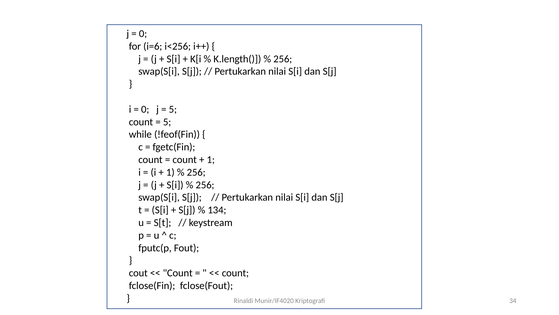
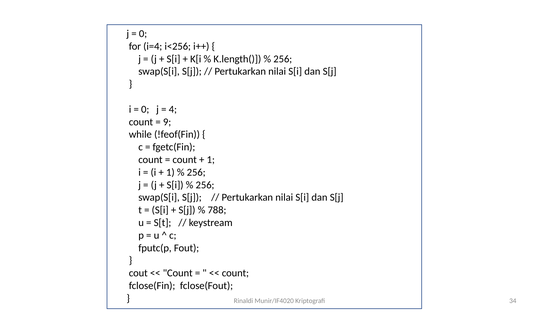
i=6: i=6 -> i=4 (153, 46)
5: 5 -> 4 (173, 109)
5: 5 -> 9 (167, 122)
134: 134 -> 788 (217, 210)
